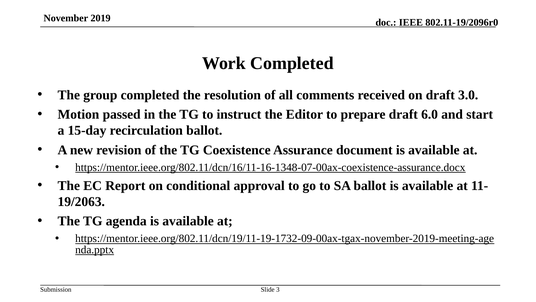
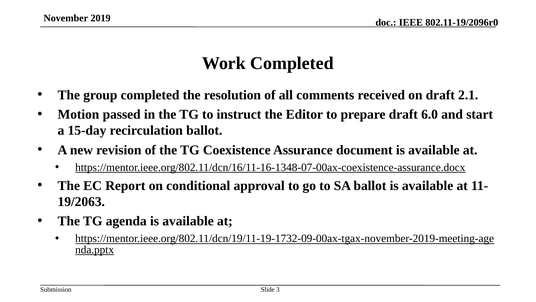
3.0: 3.0 -> 2.1 (468, 95)
